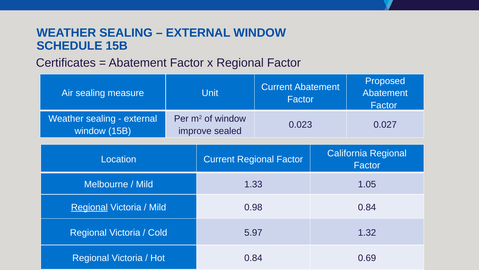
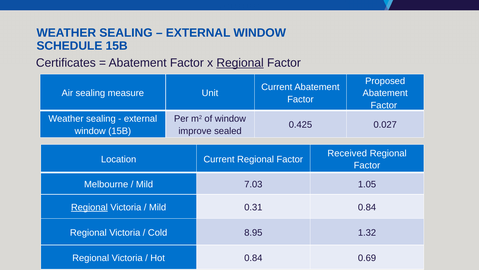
Regional underline: none -> present (240, 63)
0.023: 0.023 -> 0.425 (300, 125)
California: California -> Received (347, 153)
1.33: 1.33 -> 7.03 (253, 184)
0.98: 0.98 -> 0.31 (253, 207)
5.97: 5.97 -> 8.95 (253, 232)
